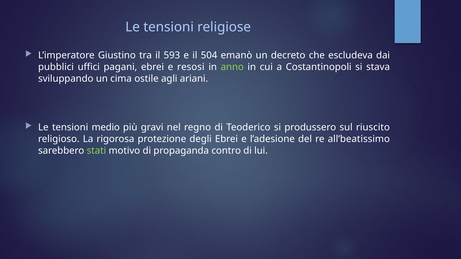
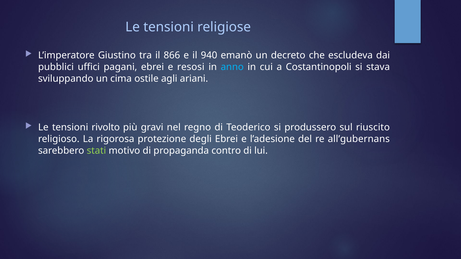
593: 593 -> 866 (172, 56)
504: 504 -> 940 (209, 56)
anno colour: light green -> light blue (232, 67)
medio: medio -> rivolto (106, 128)
all’beatissimo: all’beatissimo -> all’gubernans (359, 139)
